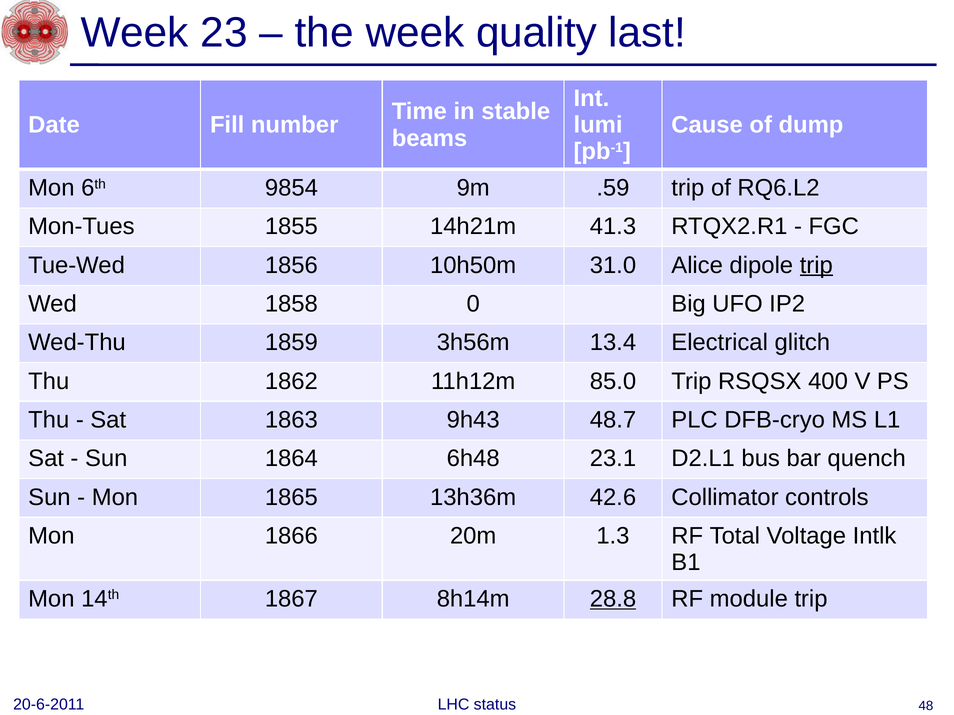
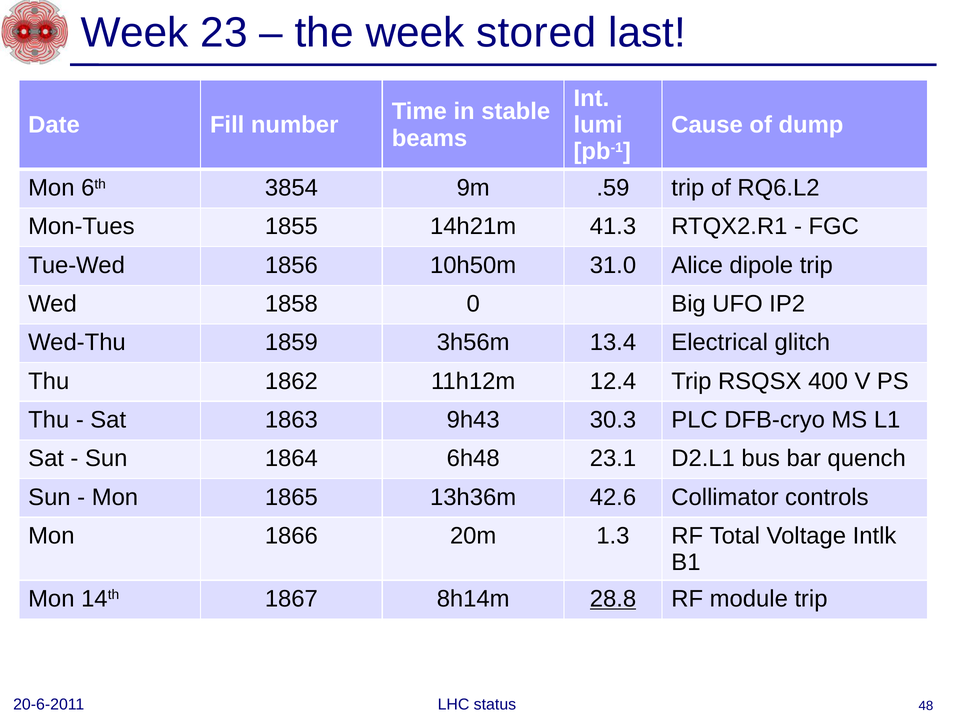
quality: quality -> stored (536, 33)
9854: 9854 -> 3854 (291, 188)
trip underline: present -> none (816, 265)
85.0: 85.0 -> 12.4 (613, 381)
48.7: 48.7 -> 30.3 (613, 420)
